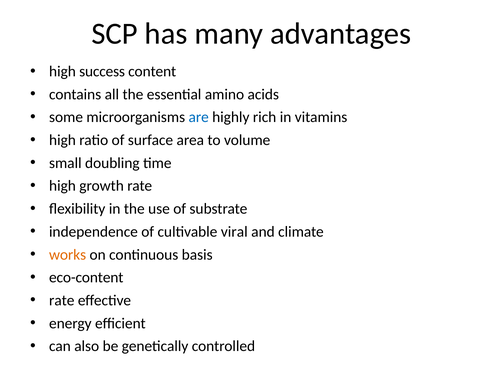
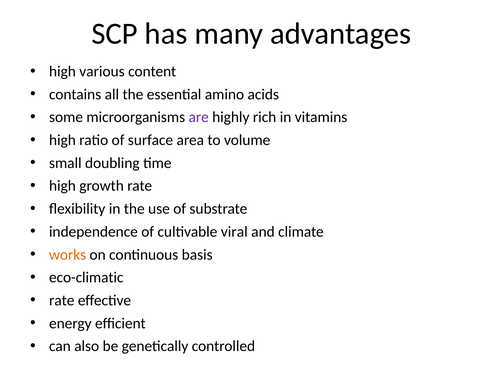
success: success -> various (102, 71)
are colour: blue -> purple (199, 117)
eco-content: eco-content -> eco-climatic (86, 278)
